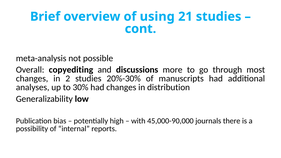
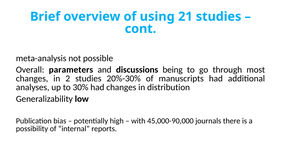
copyediting: copyediting -> parameters (71, 70)
more: more -> being (173, 70)
